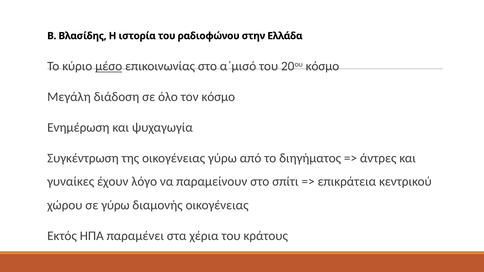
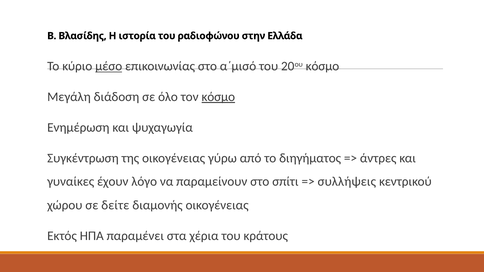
κόσμο underline: none -> present (218, 97)
επικράτεια: επικράτεια -> συλλήψεις (347, 182)
σε γύρω: γύρω -> δείτε (115, 205)
